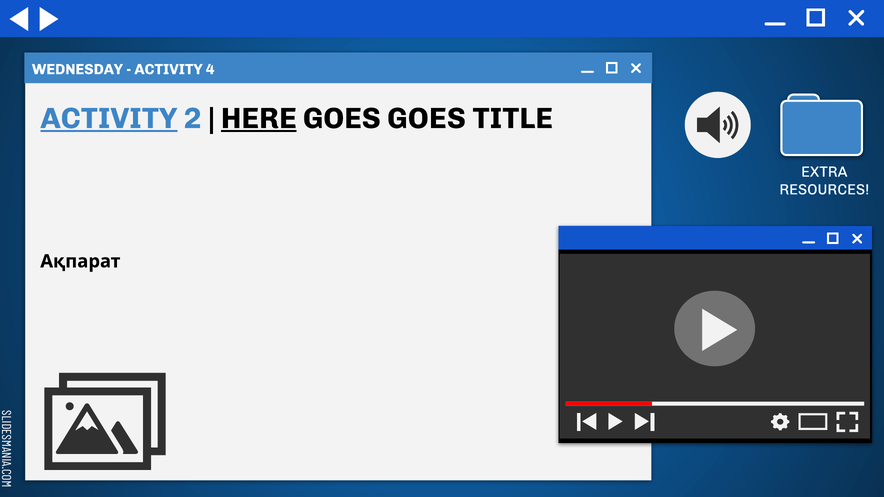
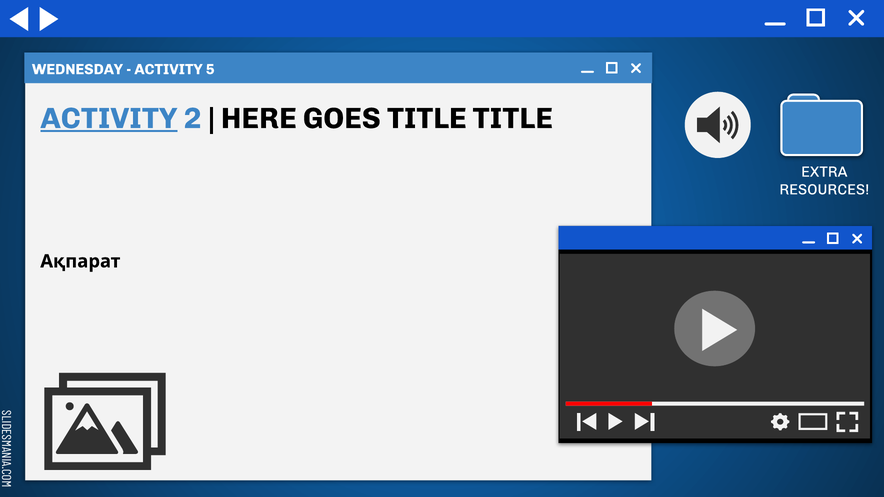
4: 4 -> 5 (210, 69)
HERE underline: present -> none (259, 118)
GOES GOES: GOES -> TITLE (427, 118)
